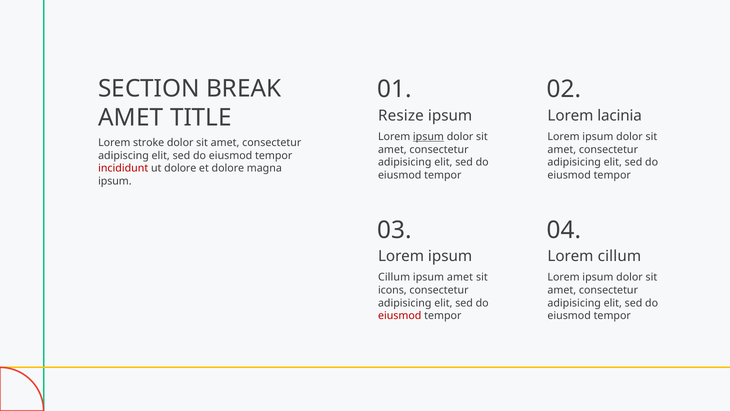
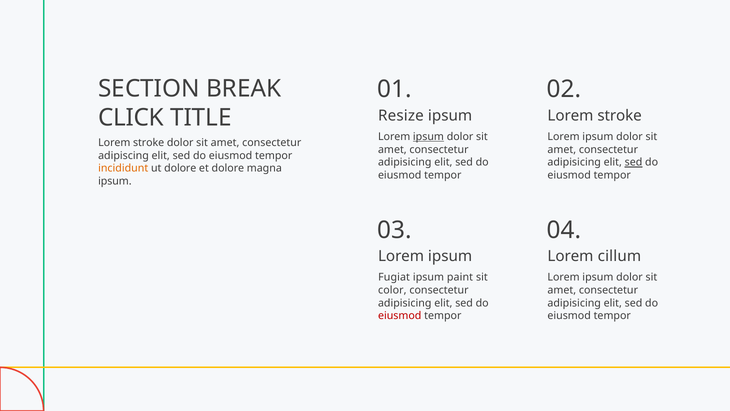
AMET: AMET -> CLICK (131, 118)
lacinia: lacinia -> stroke (620, 115)
sed underline: none -> present (634, 162)
incididunt colour: red -> orange (123, 168)
Cillum: Cillum -> Fugiat (394, 277)
ipsum amet: amet -> paint (460, 277)
icons: icons -> color (392, 290)
